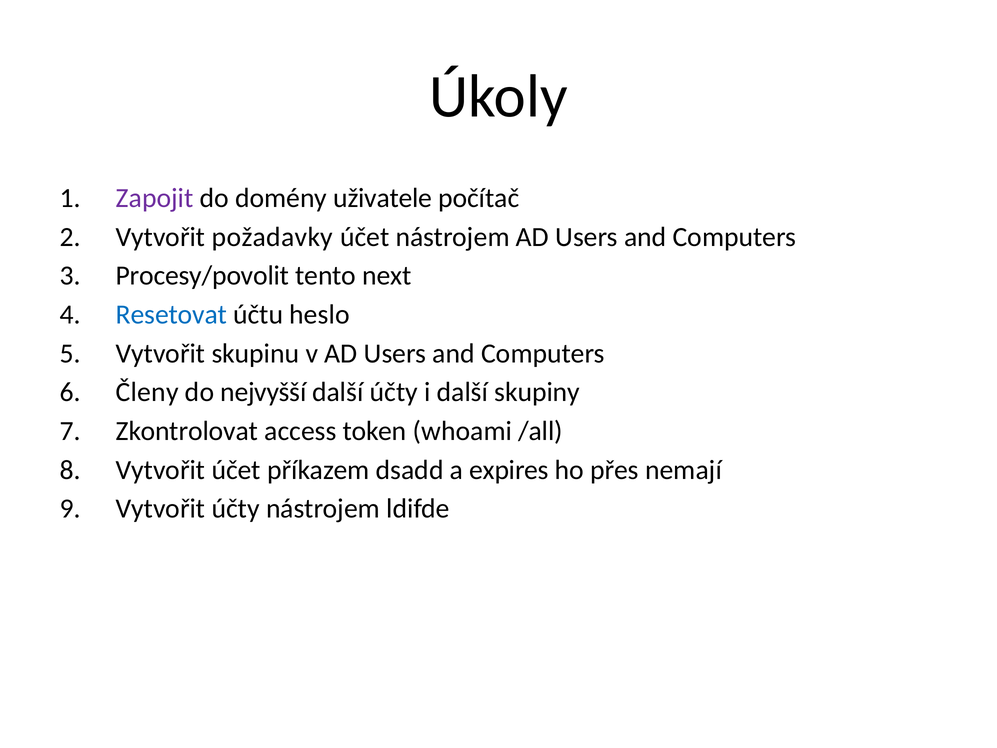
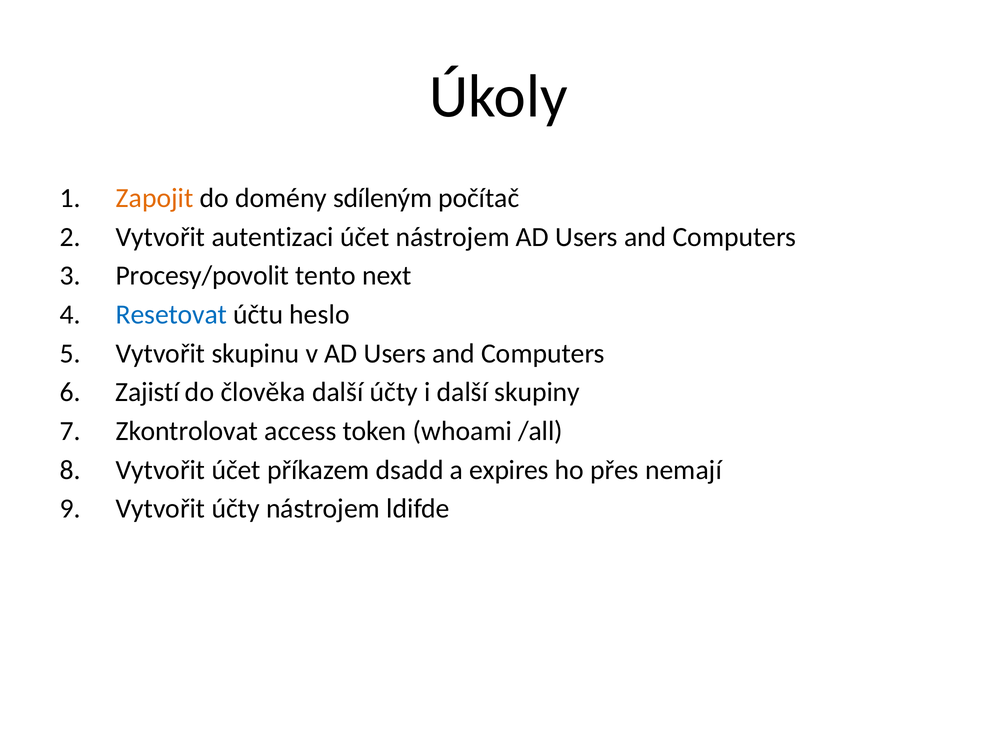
Zapojit colour: purple -> orange (155, 198)
uživatele: uživatele -> sdíleným (383, 198)
požadavky: požadavky -> autentizaci (273, 237)
Členy: Členy -> Zajistí (147, 392)
nejvyšší: nejvyšší -> člověka (263, 392)
